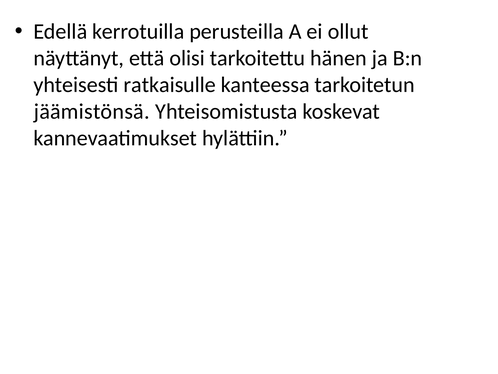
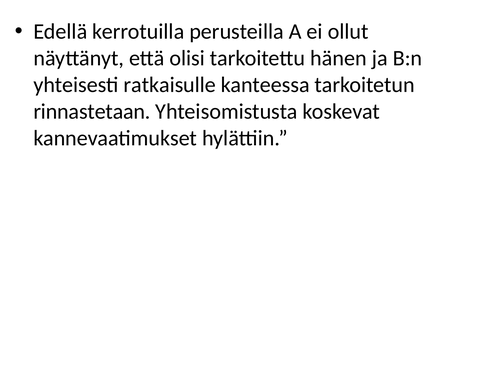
jäämistönsä: jäämistönsä -> rinnastetaan (92, 111)
